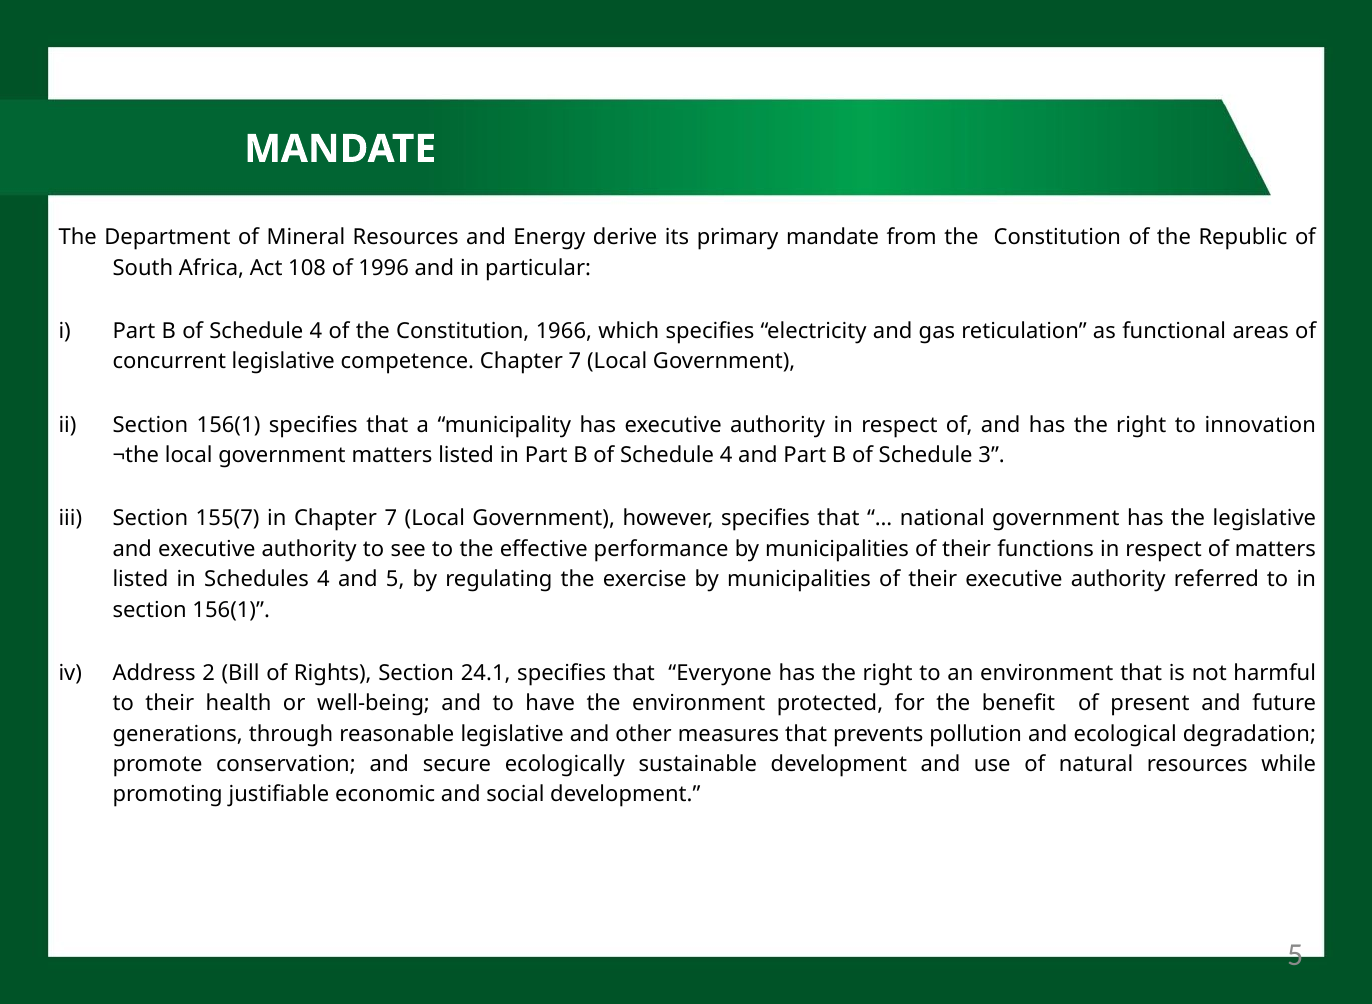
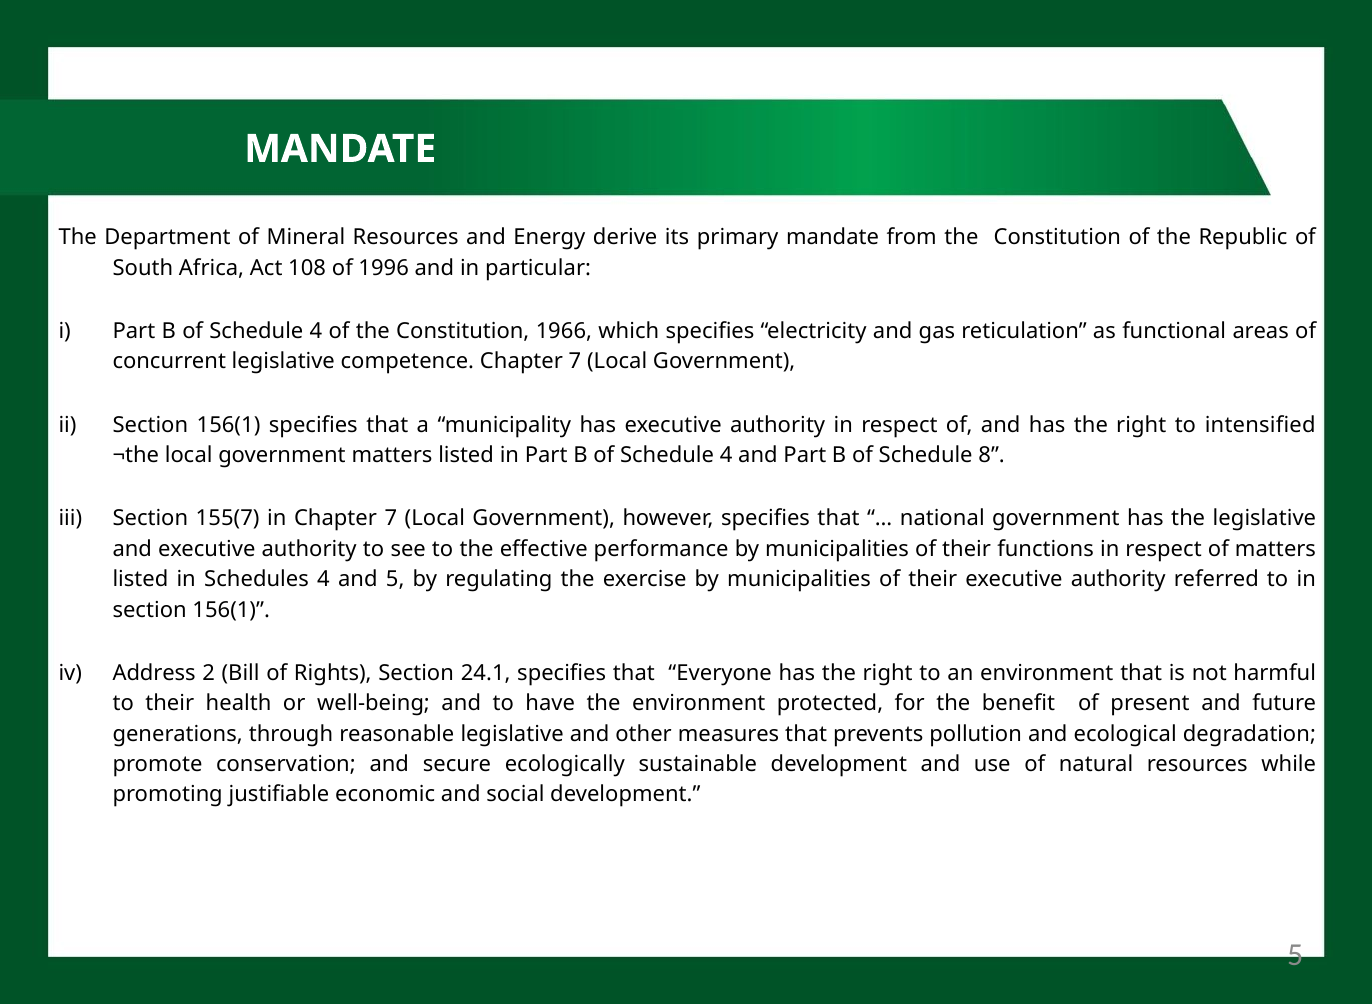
innovation: innovation -> intensified (1260, 425)
3: 3 -> 8 (992, 455)
